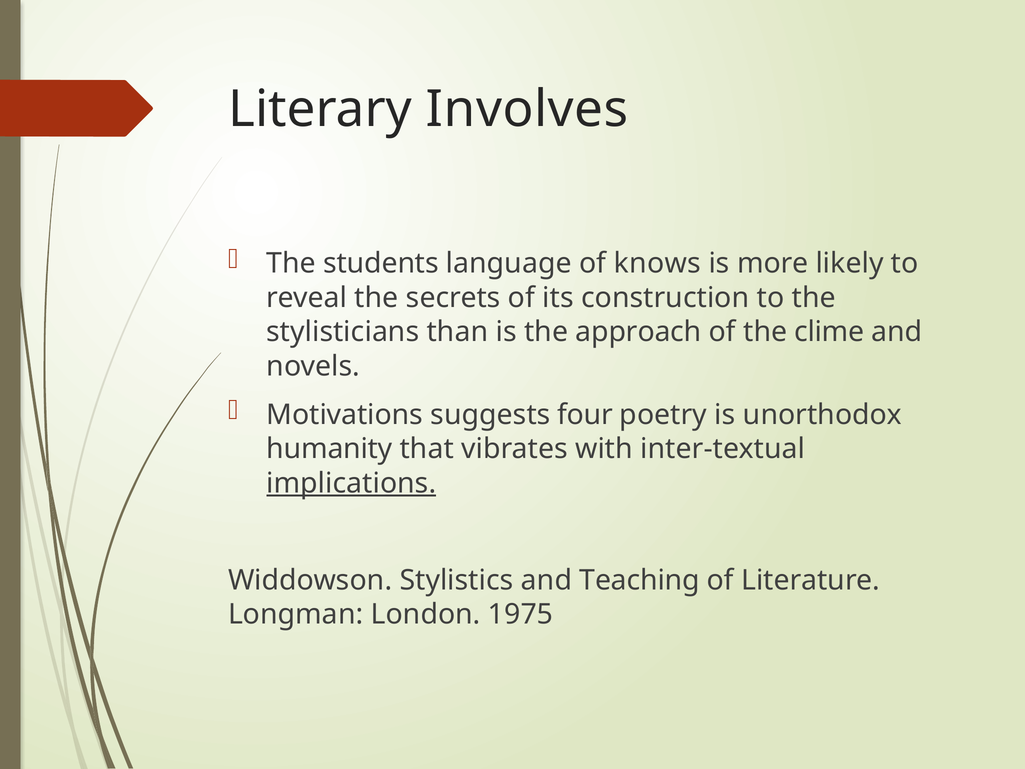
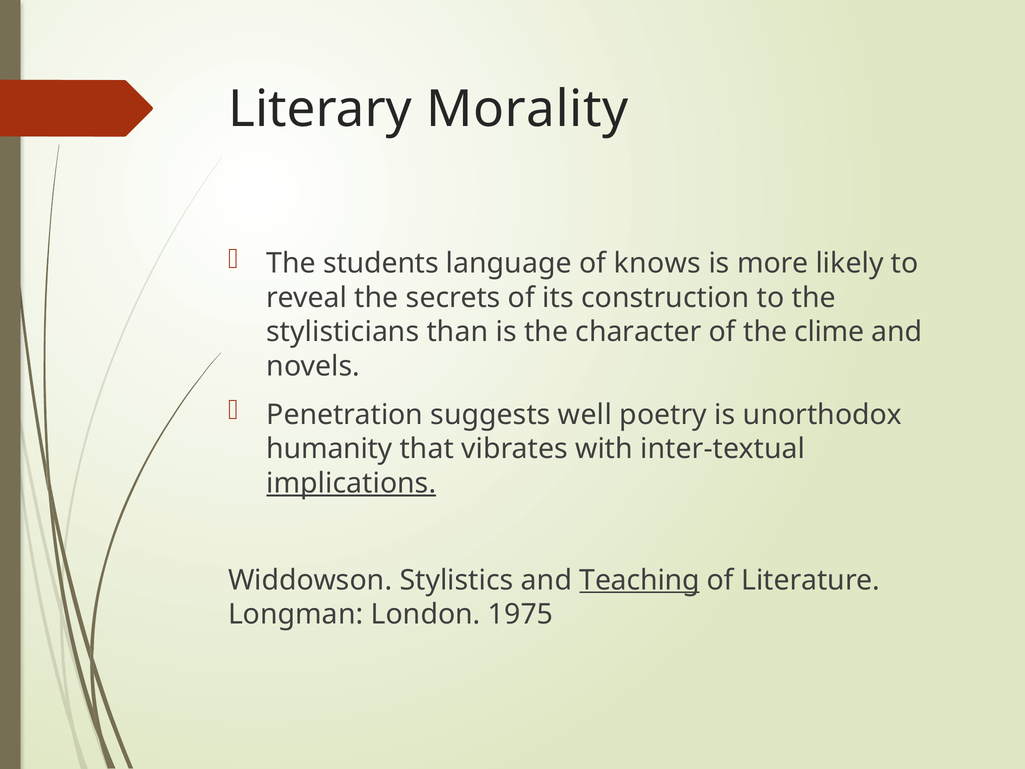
Involves: Involves -> Morality (527, 109)
approach: approach -> character (638, 332)
Motivations: Motivations -> Penetration (345, 415)
four: four -> well (585, 415)
Teaching underline: none -> present (640, 580)
